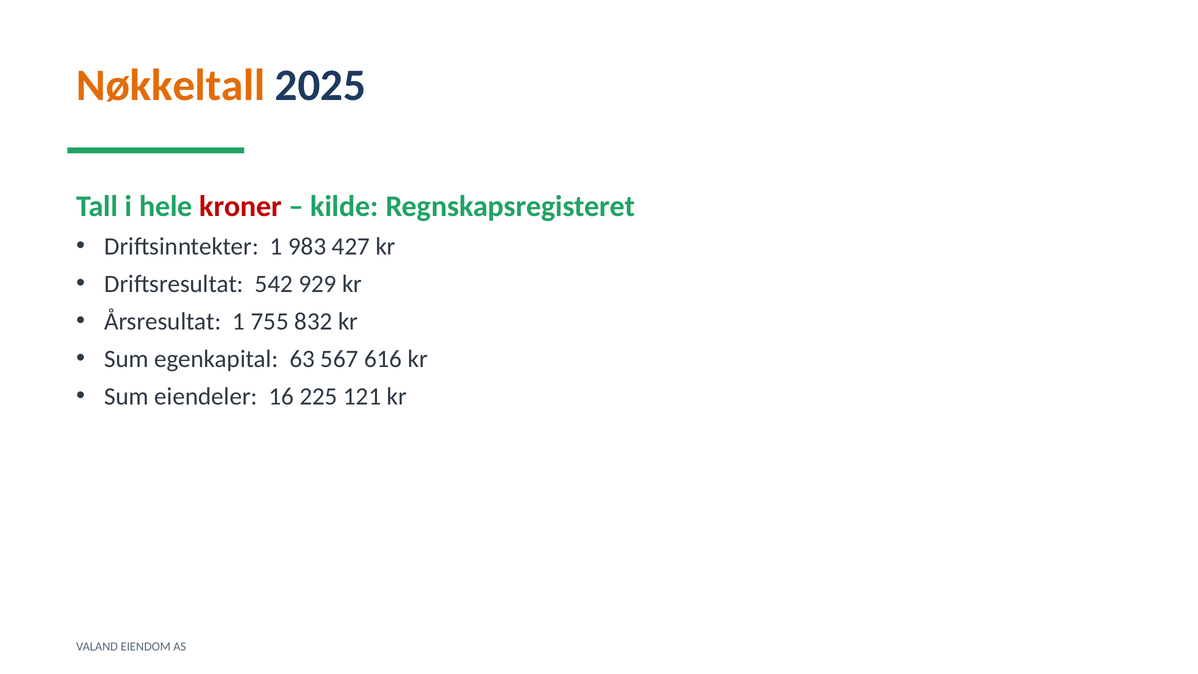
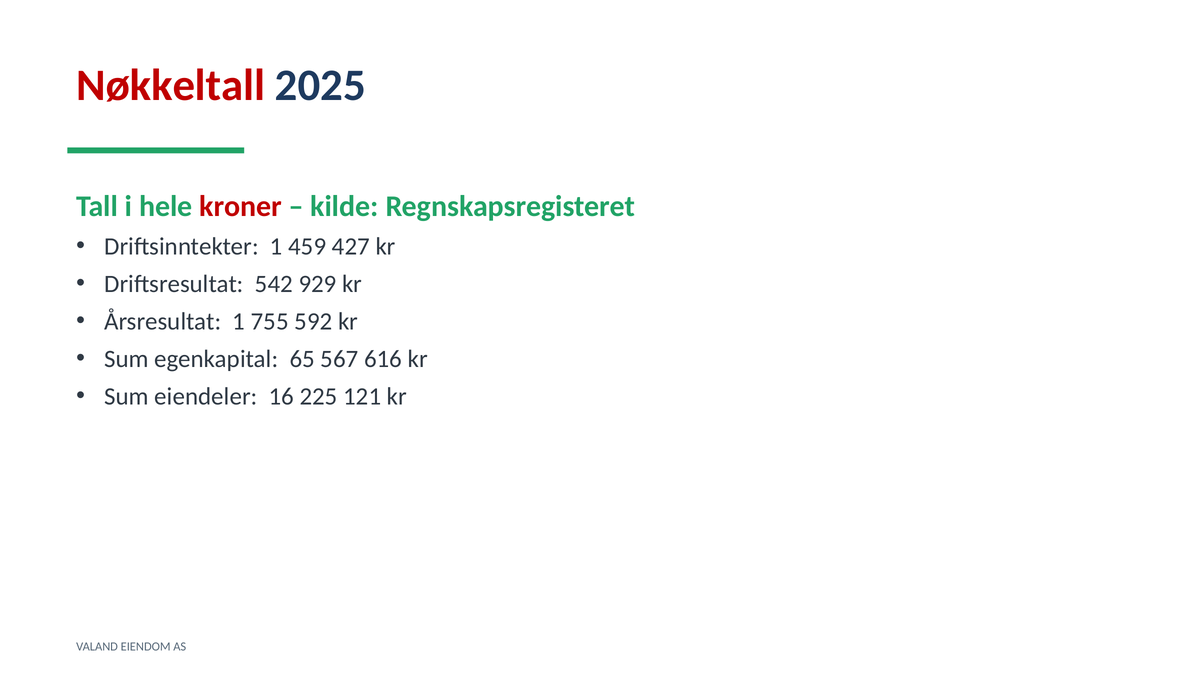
Nøkkeltall colour: orange -> red (171, 86)
983: 983 -> 459 (307, 246)
832: 832 -> 592 (313, 321)
63: 63 -> 65 (302, 359)
